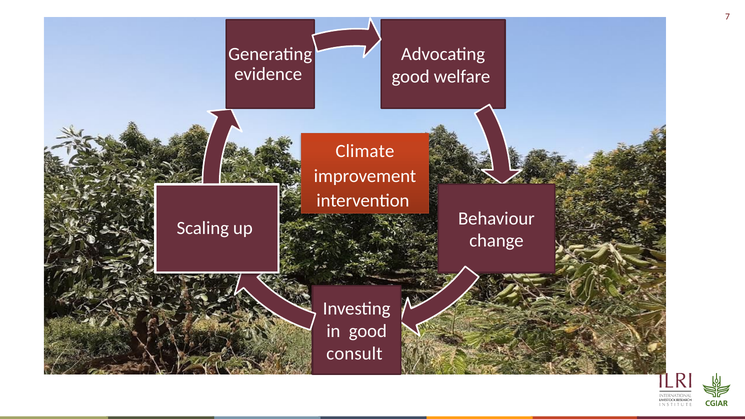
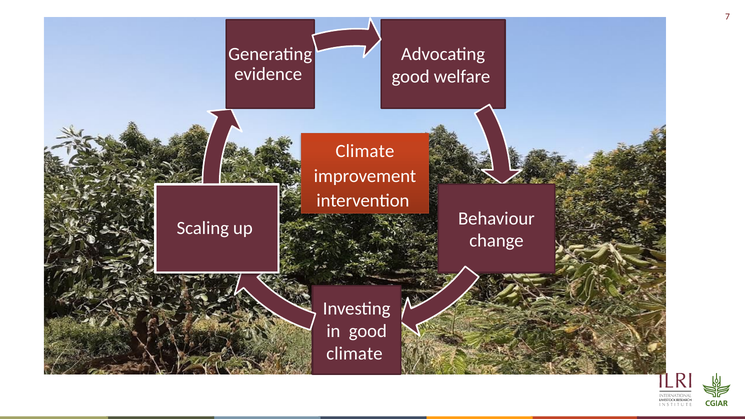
consult: consult -> climate (354, 354)
